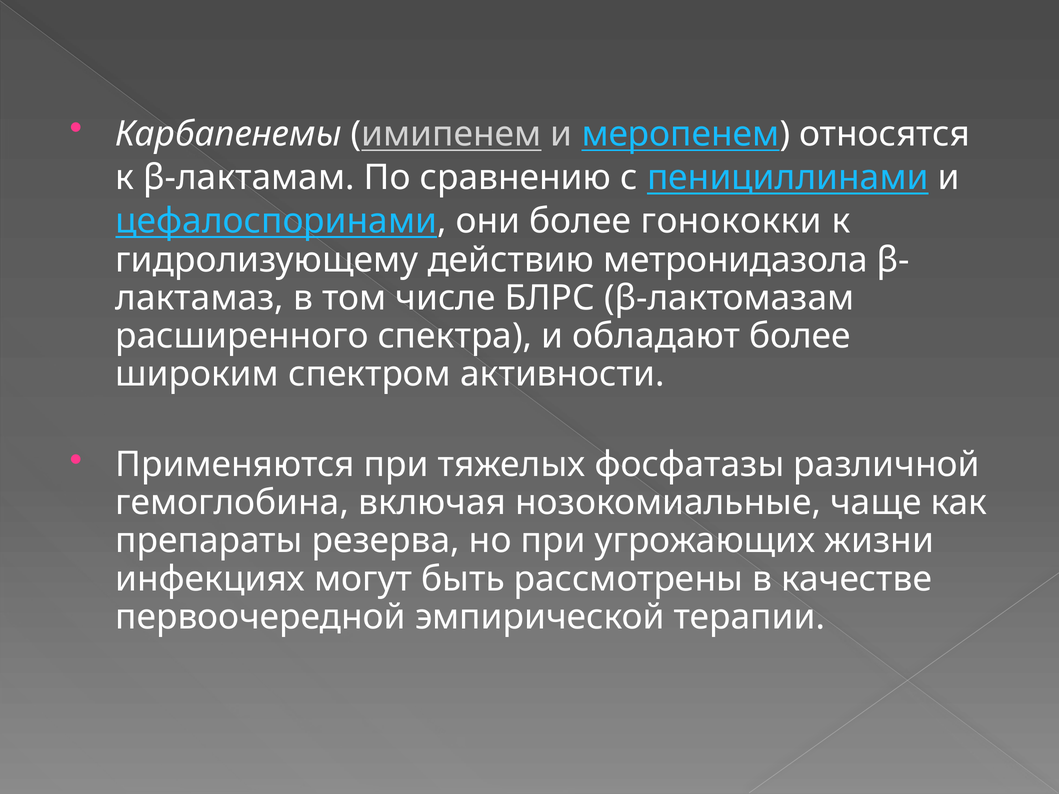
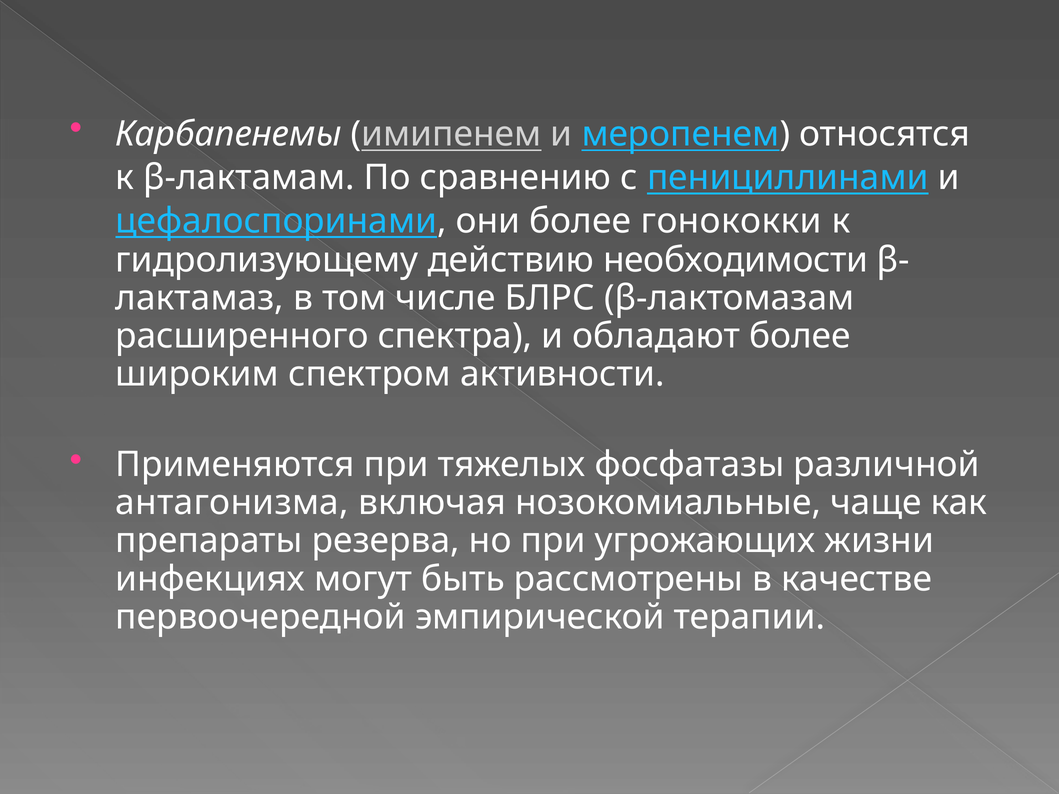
метронидазола: метронидазола -> необходимости (736, 260)
гемоглобина: гемоглобина -> антагонизма (232, 503)
